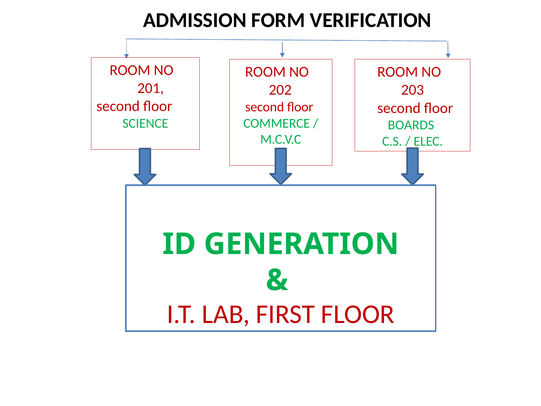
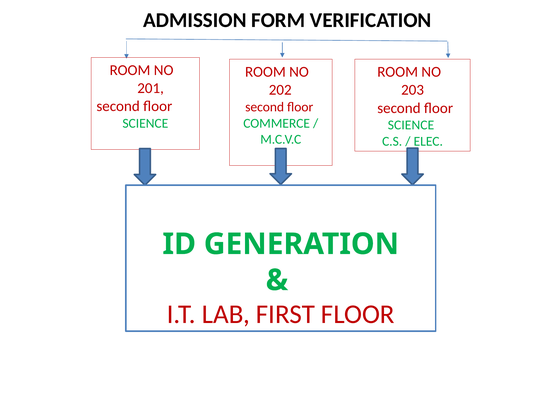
BOARDS: BOARDS -> SCIENCE (411, 125)
